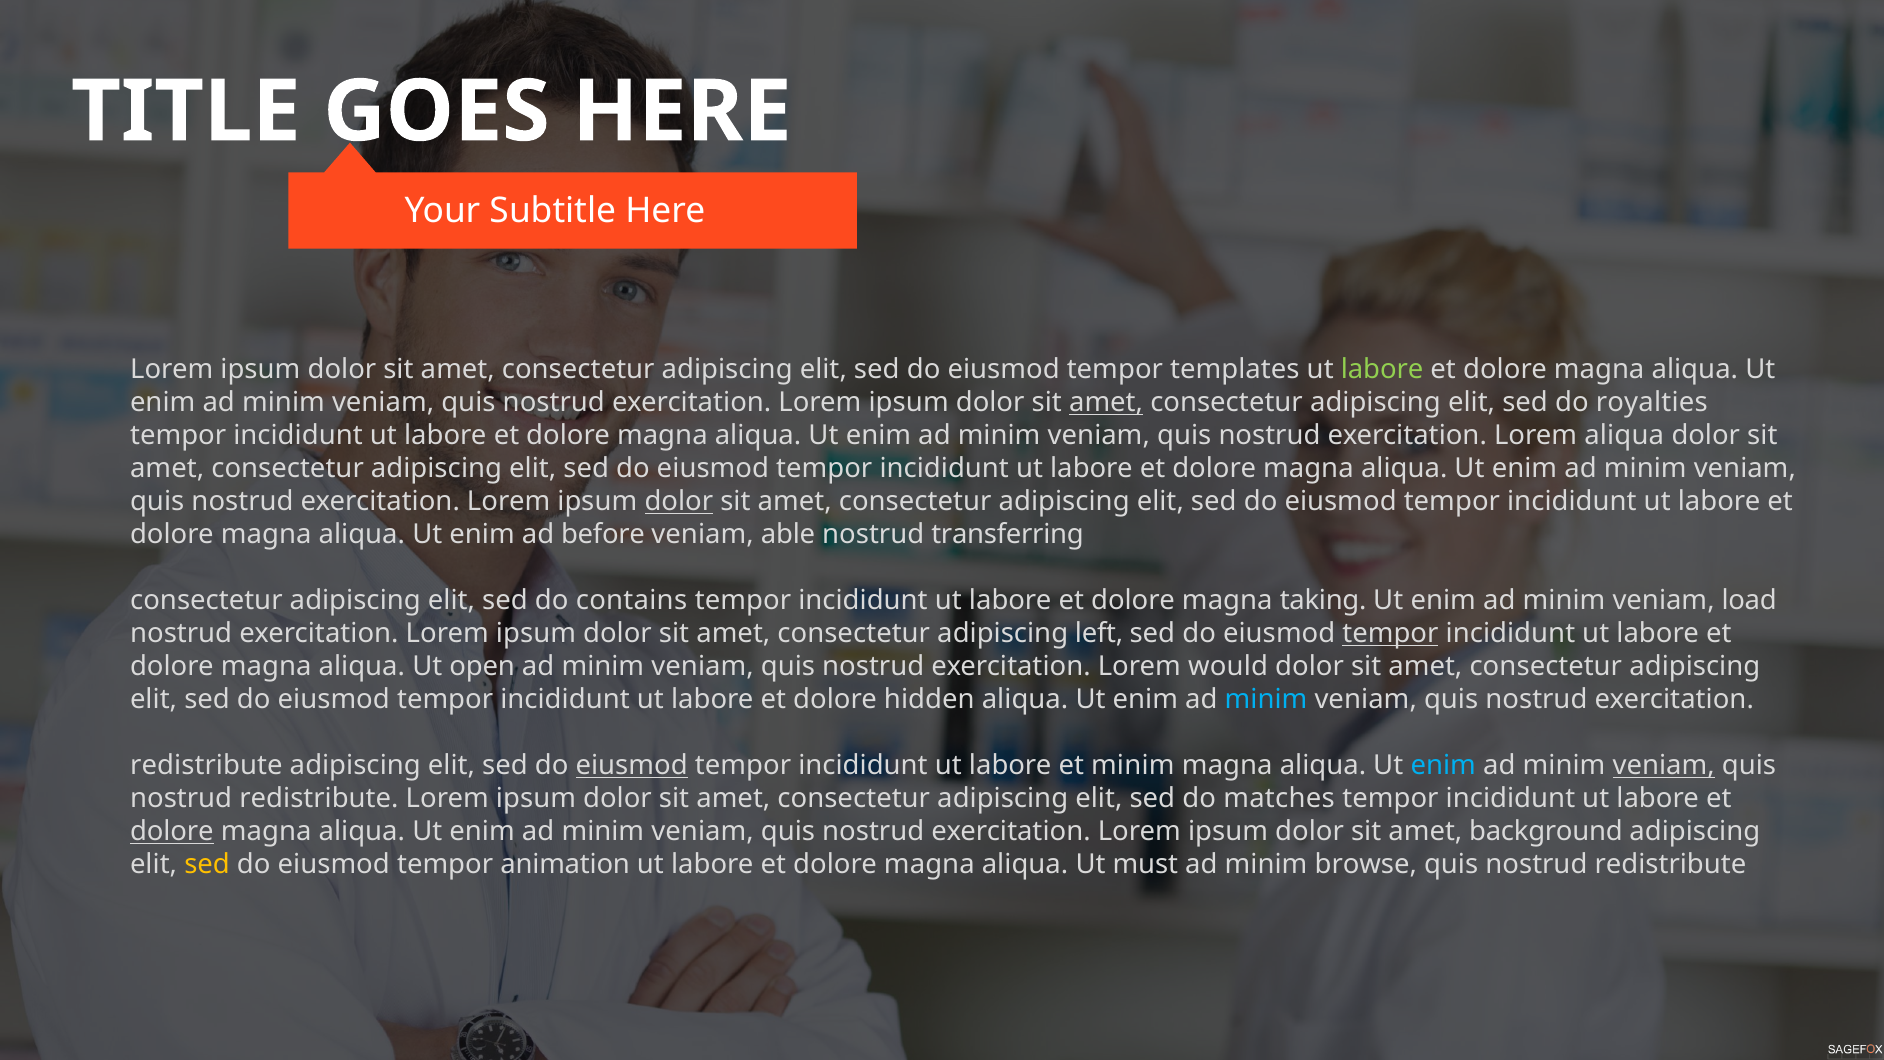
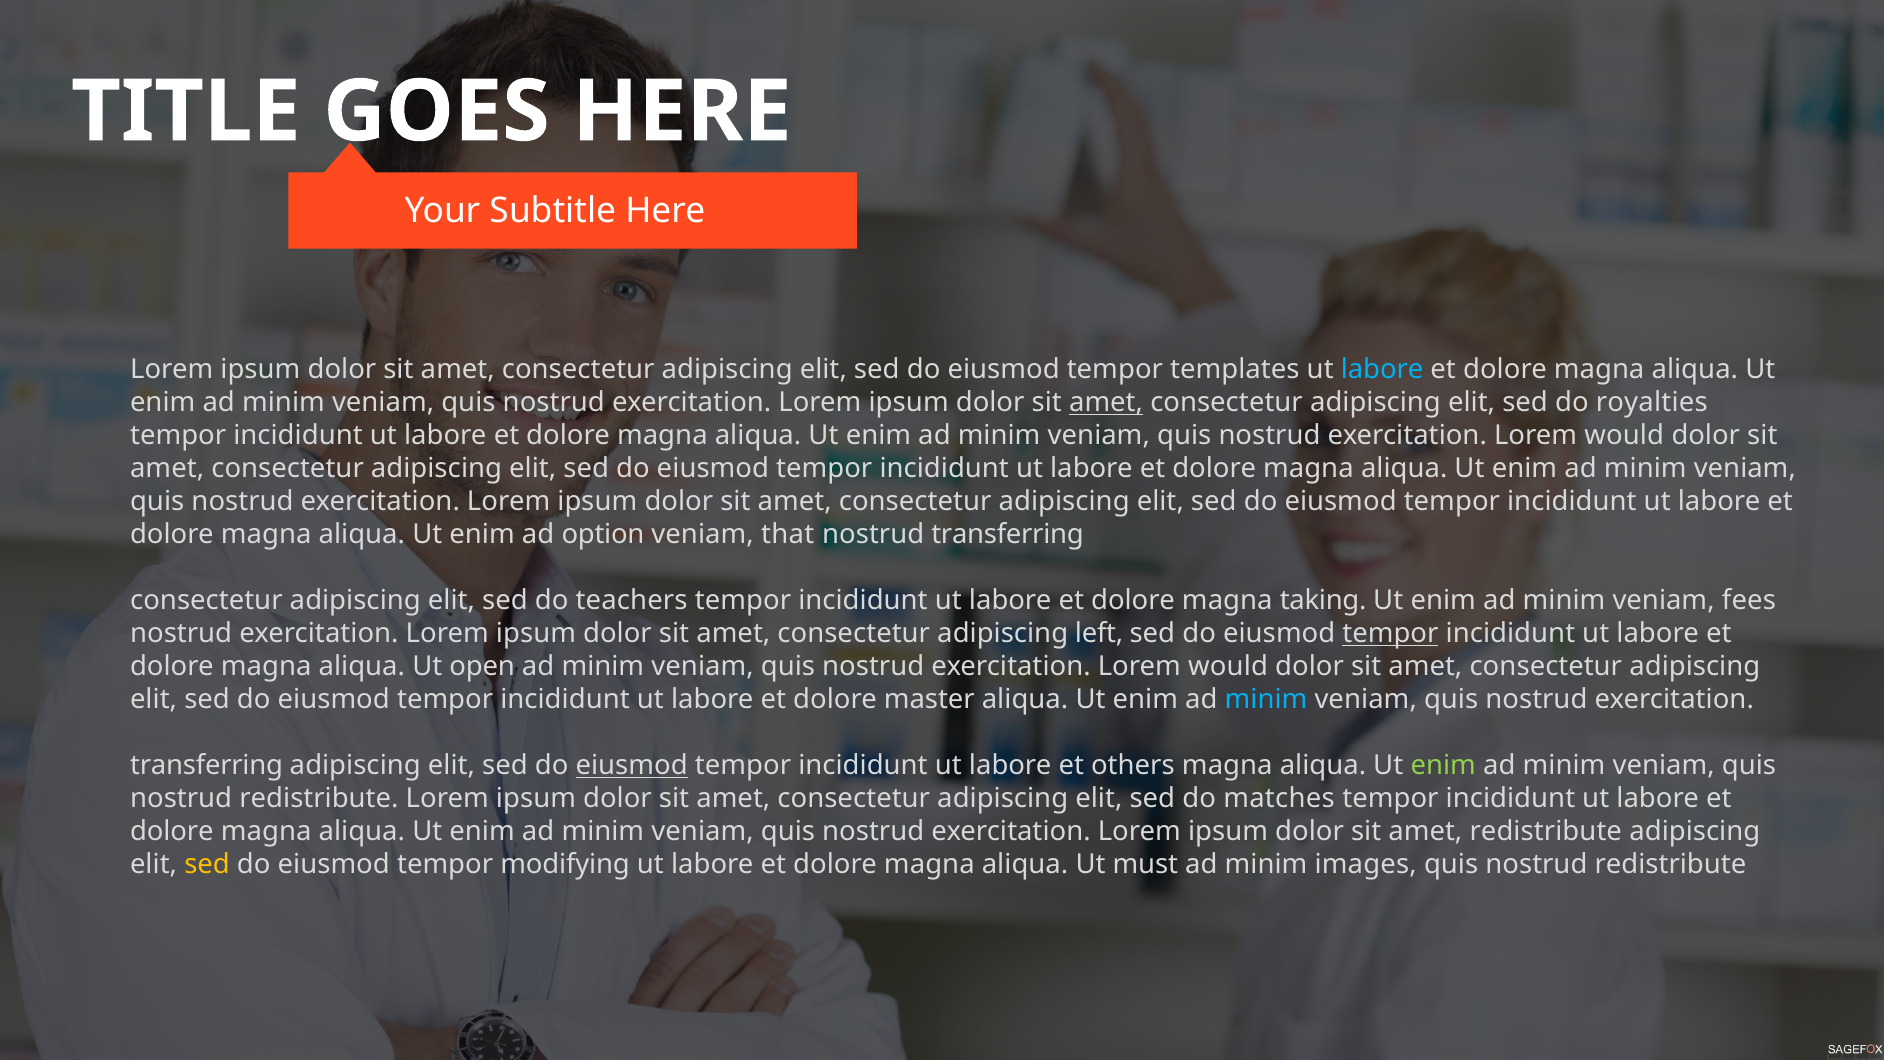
labore colour: light green -> light blue (1382, 369)
aliqua: aliqua -> would (1624, 435)
dolor underline: present -> none (679, 501)
before: before -> option (603, 534)
able: able -> that (788, 534)
contains: contains -> teachers (632, 600)
load: load -> fees (1749, 600)
hidden: hidden -> master (929, 699)
redistribute: redistribute -> transferring (207, 765)
et minim: minim -> others (1133, 765)
enim colour: light blue -> light green (1443, 765)
veniam underline: present -> none (1664, 765)
dolore underline: present -> none (172, 831)
amet background: background -> redistribute (1546, 831)
animation: animation -> modifying (565, 864)
browse: browse -> images (1366, 864)
